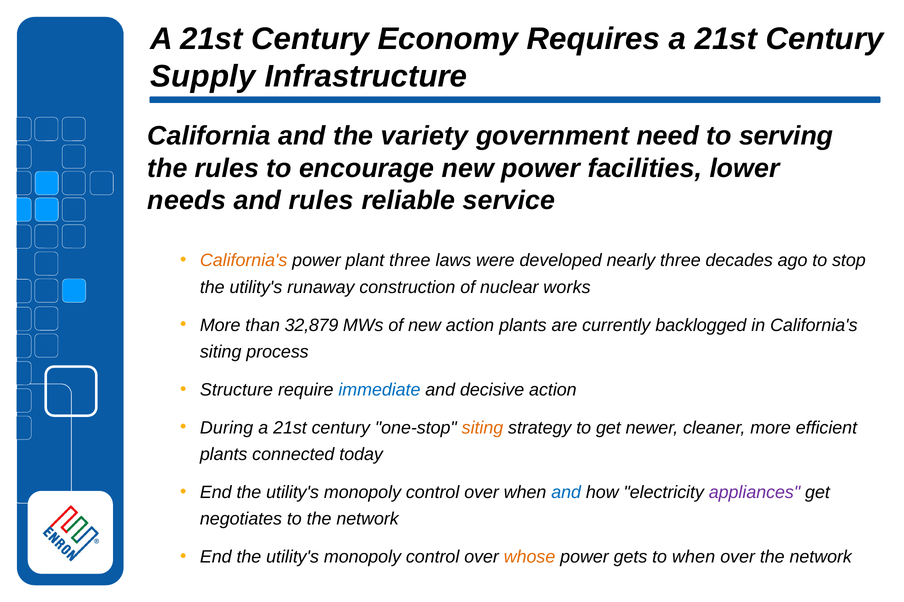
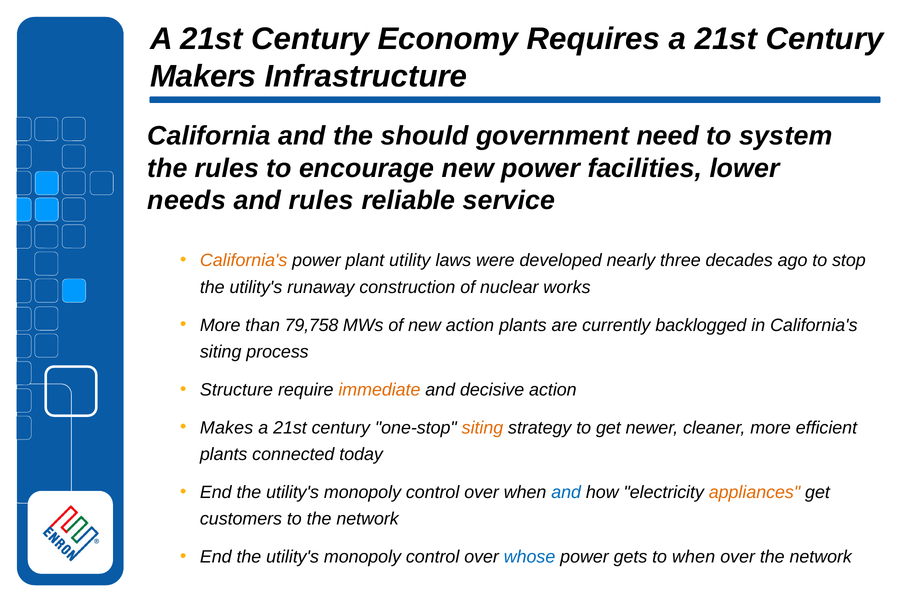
Supply: Supply -> Makers (203, 76)
variety: variety -> should (425, 136)
serving: serving -> system (786, 136)
plant three: three -> utility (410, 261)
32,879: 32,879 -> 79,758 (312, 325)
immediate colour: blue -> orange (379, 390)
During: During -> Makes (227, 428)
appliances colour: purple -> orange (754, 493)
negotiates: negotiates -> customers (241, 520)
whose colour: orange -> blue (530, 557)
